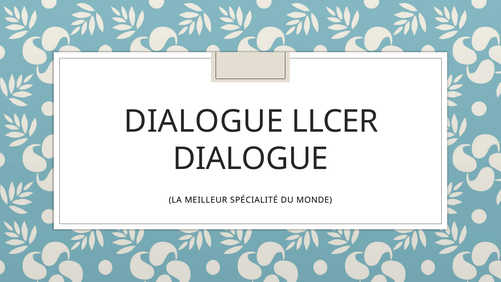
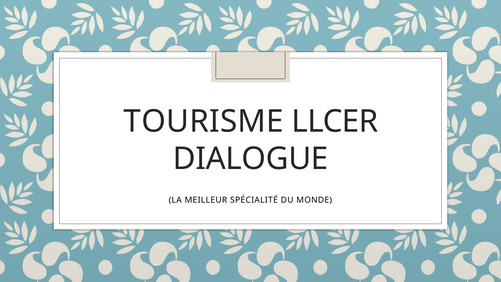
DIALOGUE: DIALOGUE -> TOURISME (204, 121)
